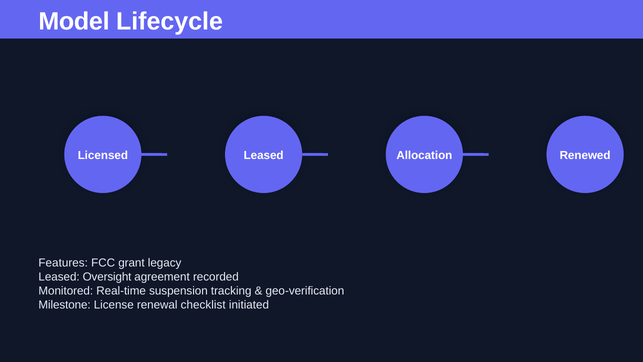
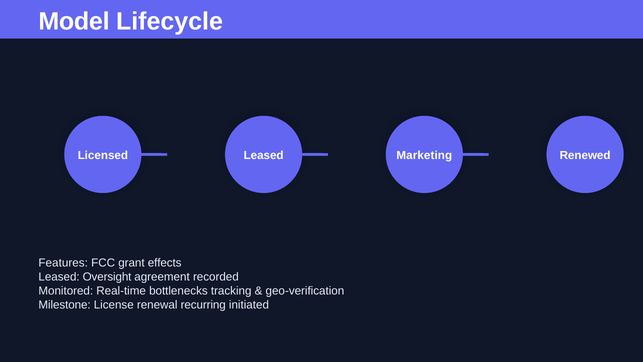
Allocation: Allocation -> Marketing (424, 155)
legacy: legacy -> effects (165, 263)
suspension: suspension -> bottlenecks (178, 291)
checklist: checklist -> recurring (203, 305)
